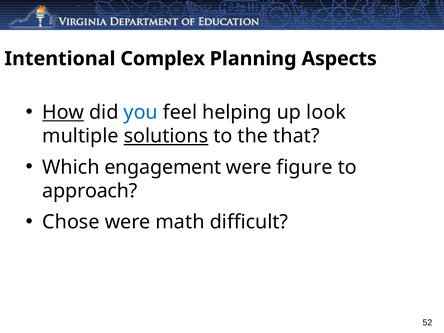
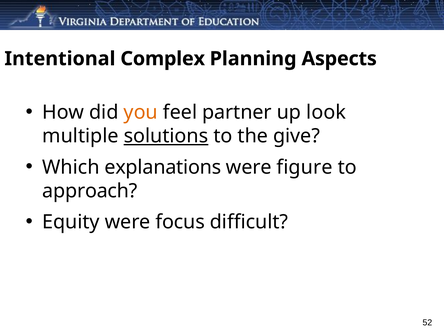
How underline: present -> none (63, 112)
you colour: blue -> orange (141, 112)
helping: helping -> partner (237, 112)
that: that -> give (297, 136)
engagement: engagement -> explanations (163, 167)
Chose: Chose -> Equity (71, 222)
math: math -> focus (180, 222)
